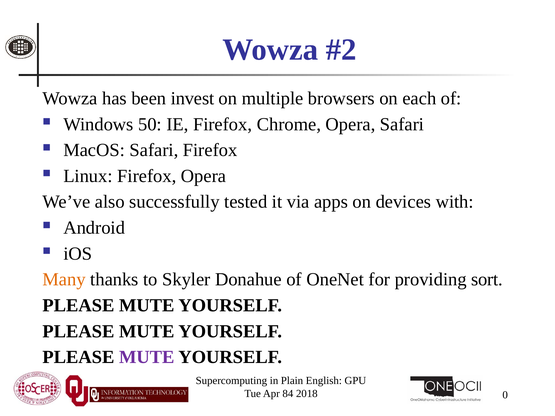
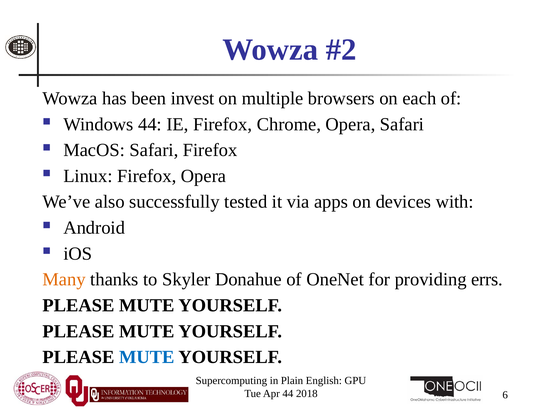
Windows 50: 50 -> 44 (150, 124)
sort: sort -> errs (487, 280)
MUTE colour: purple -> blue (147, 357)
Apr 84: 84 -> 44 (288, 394)
0: 0 -> 6 (505, 395)
